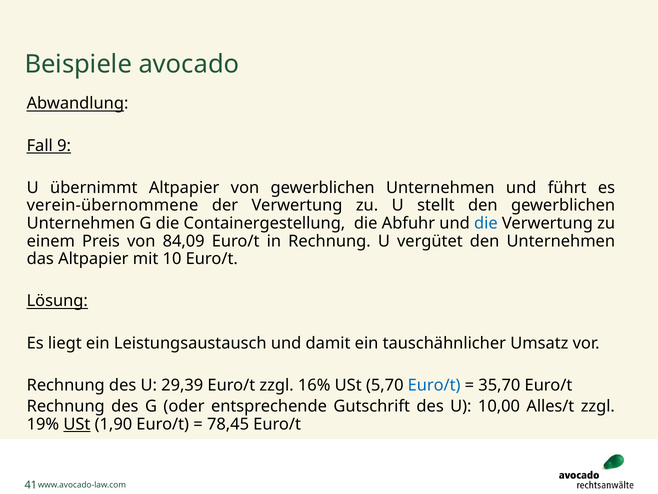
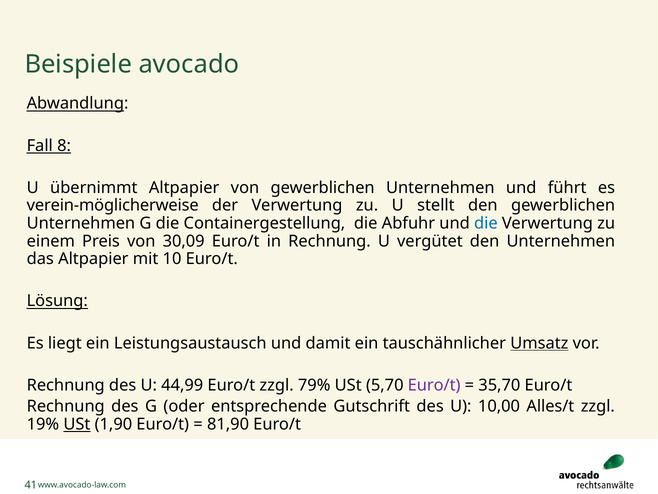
9: 9 -> 8 (64, 145)
verein-übernommene: verein-übernommene -> verein-möglicherweise (113, 205)
84,09: 84,09 -> 30,09 (184, 241)
Umsatz underline: none -> present (539, 343)
29,39: 29,39 -> 44,99 (182, 385)
16%: 16% -> 79% (314, 385)
Euro/t colour: blue -> purple (434, 385)
78,45: 78,45 -> 81,90 (228, 424)
